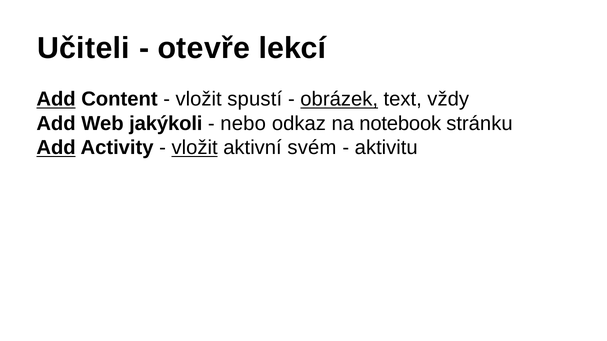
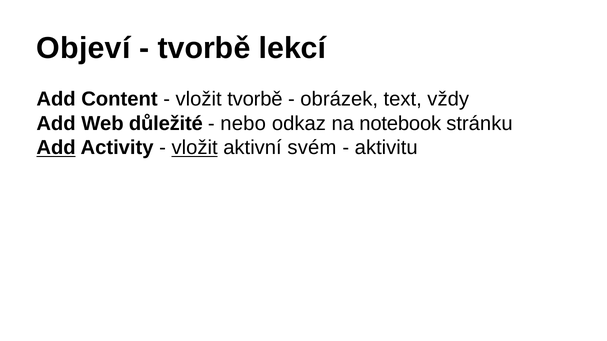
Učiteli: Učiteli -> Objeví (83, 48)
otevře: otevře -> tvorbě (204, 48)
Add underline: present -> none (56, 99)
vložit spustí: spustí -> tvorbě (255, 99)
obrázek underline: present -> none (339, 99)
jakýkoli: jakýkoli -> důležité (166, 124)
